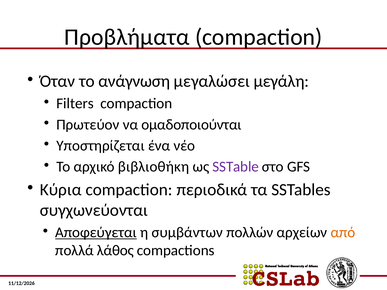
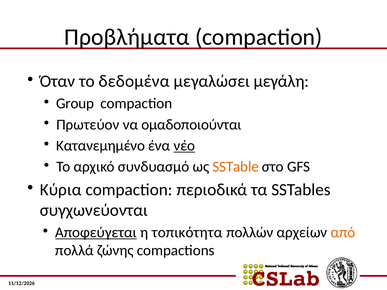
ανάγνωση: ανάγνωση -> δεδοµένα (134, 81)
Filters: Filters -> Group (75, 104)
Υποστηρίζεται: Υποστηρίζεται -> Κατανεμημένο (101, 146)
νέο underline: none -> present (184, 146)
βιβλιοθήκη: βιβλιοθήκη -> συνδυασμό (154, 167)
SSTable colour: purple -> orange (236, 167)
συμβάντων: συμβάντων -> τοπικότητα (187, 233)
λάθος: λάθος -> ζώνης (115, 251)
